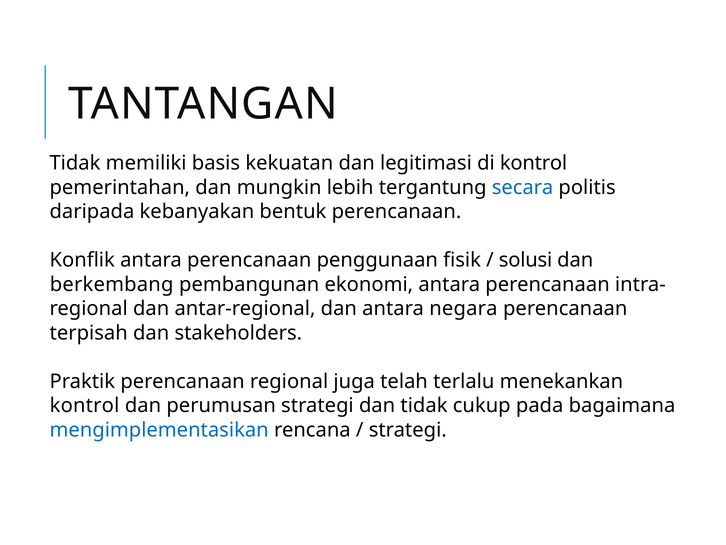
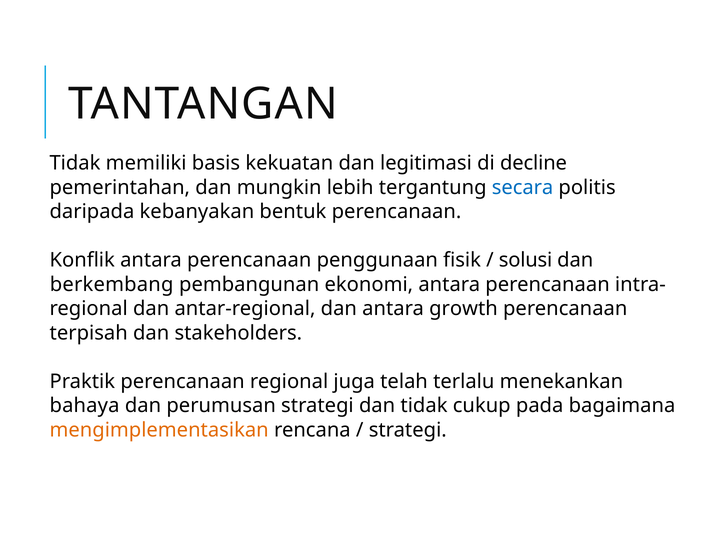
di kontrol: kontrol -> decline (533, 163)
negara: negara -> growth (463, 308)
kontrol: kontrol -> bahaya (85, 405)
mengimplementasikan colour: blue -> orange (159, 429)
